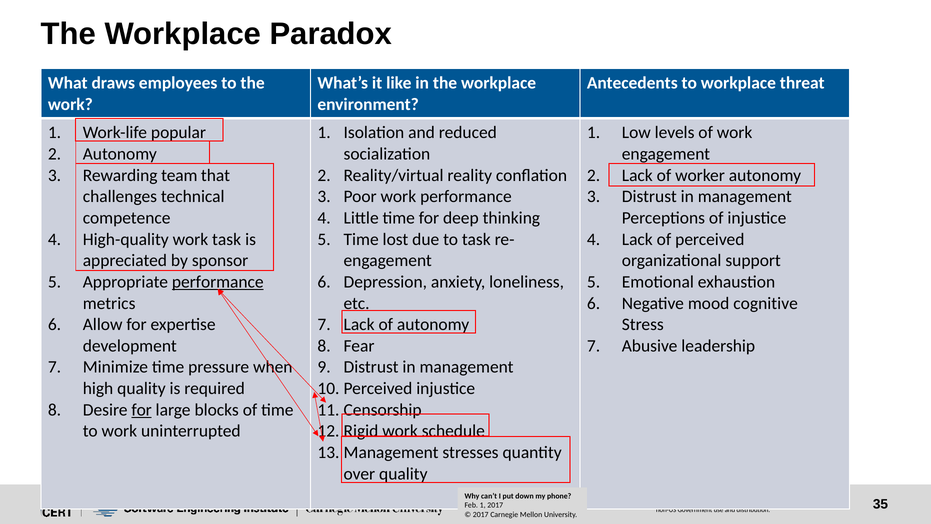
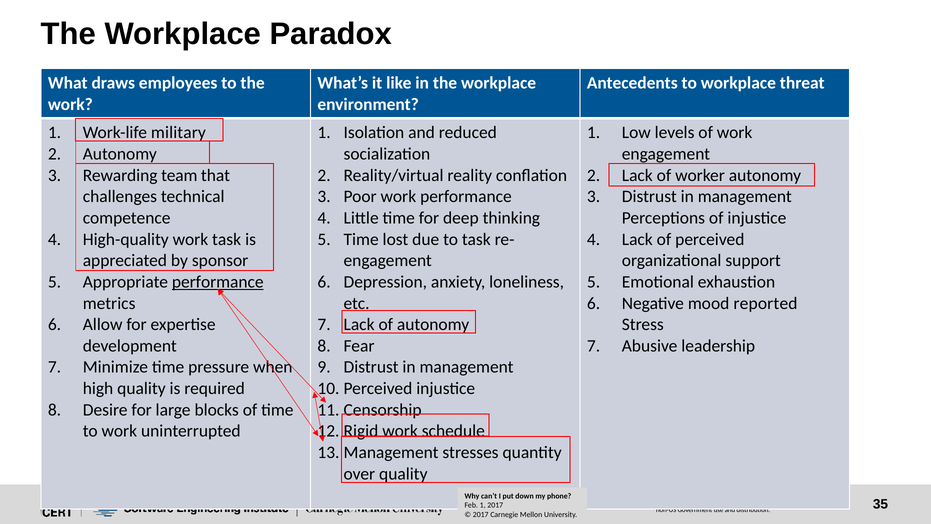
popular: popular -> military (178, 133)
cognitive: cognitive -> reported (765, 303)
for underline: present -> none (142, 410)
